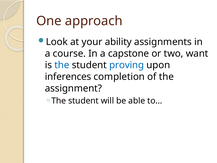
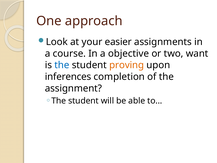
ability: ability -> easier (118, 42)
capstone: capstone -> objective (128, 53)
proving colour: blue -> orange (127, 65)
